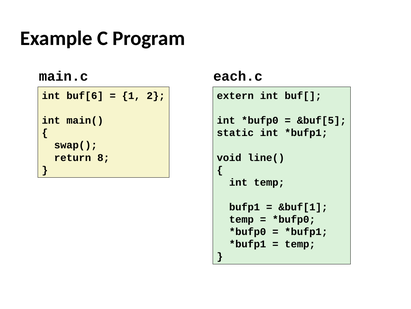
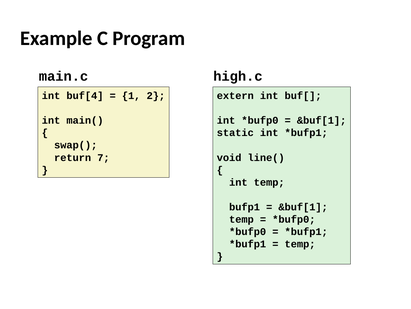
each.c: each.c -> high.c (238, 76)
buf[6: buf[6 -> buf[4 (85, 96)
&buf[5: &buf[5 -> &buf[1 (322, 120)
8: 8 -> 7 (103, 157)
